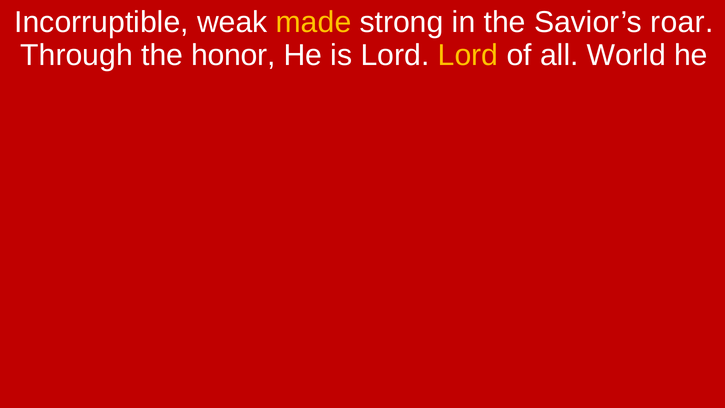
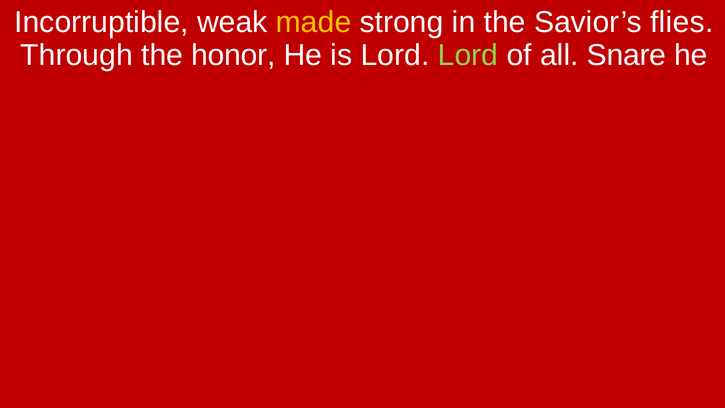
roar: roar -> flies (682, 22)
Lord colour: yellow -> light green (468, 55)
World: World -> Snare (627, 55)
